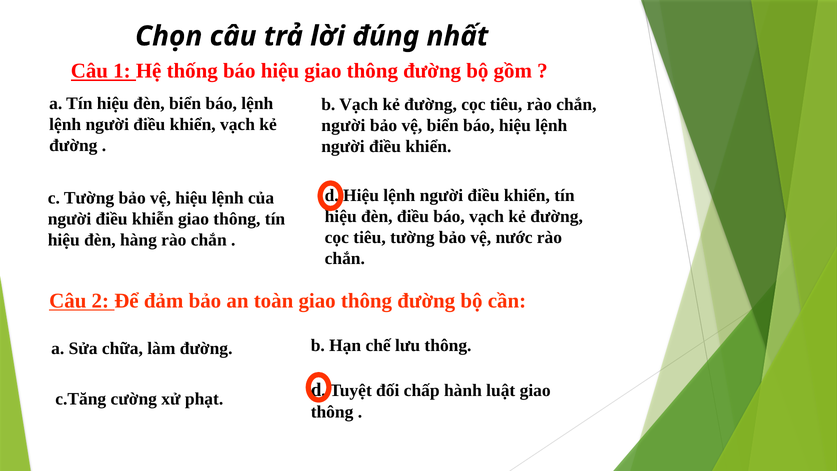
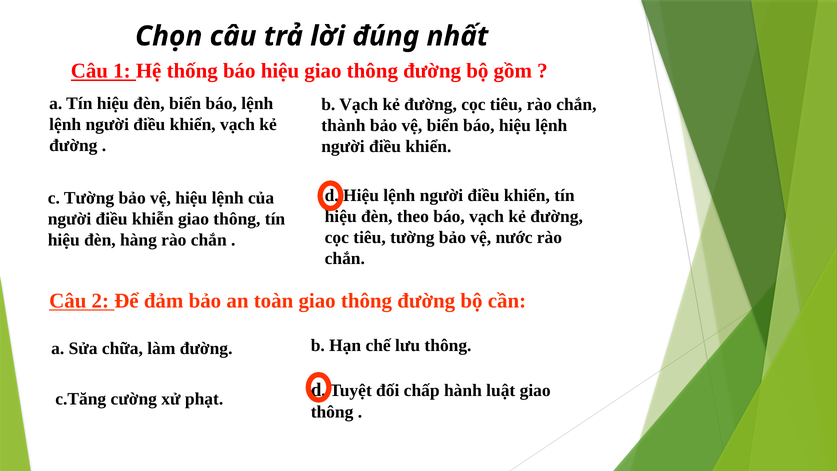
người: người -> thành (343, 125)
đèn điều: điều -> theo (413, 216)
